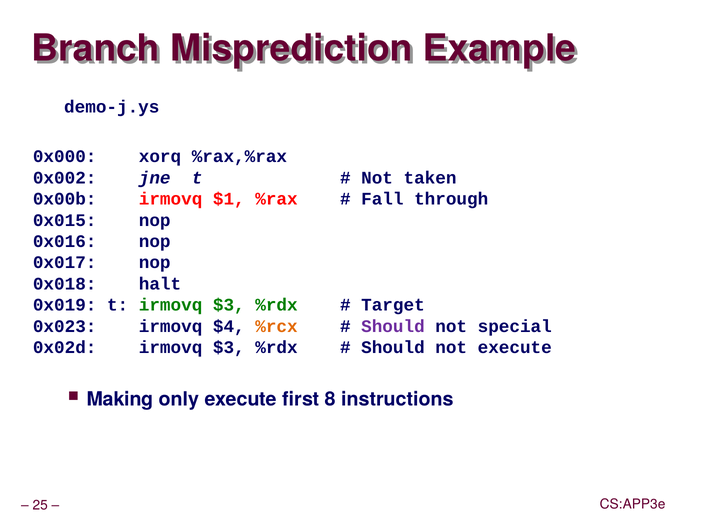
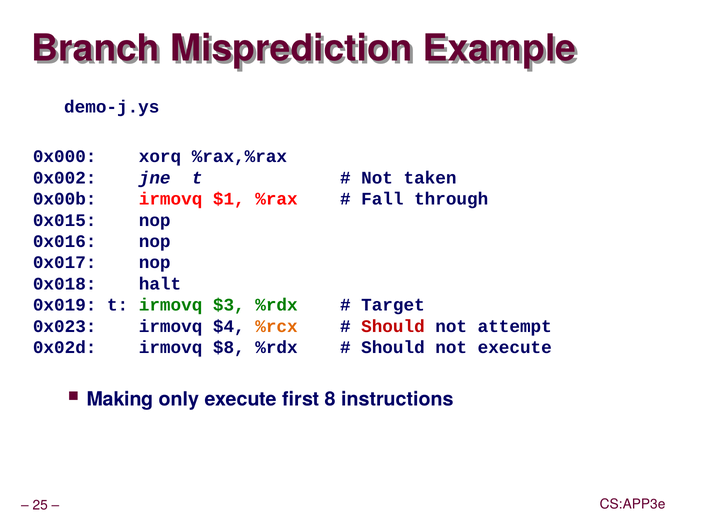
Should colour: purple -> red (393, 326)
special: special -> attempt (515, 326)
0x02d irmovq $3: $3 -> $8 (229, 347)
